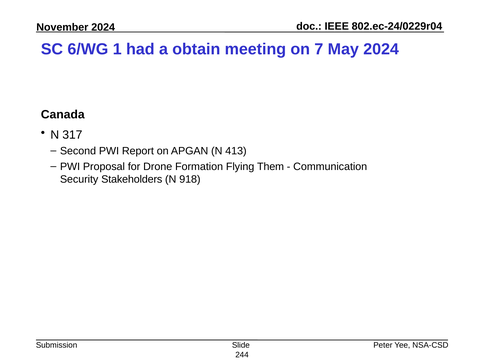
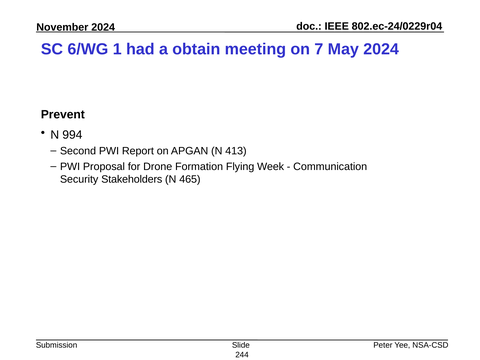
Canada: Canada -> Prevent (63, 114)
317: 317 -> 994 (72, 135)
Them: Them -> Week (271, 166)
918: 918 -> 465 (190, 179)
